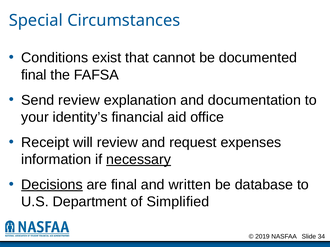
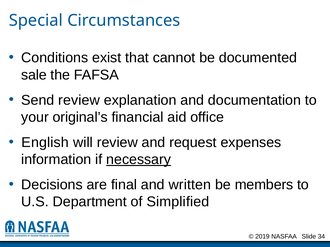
final: final -> sale (34, 75)
identity’s: identity’s -> original’s (80, 117)
Receipt: Receipt -> English (45, 143)
Decisions underline: present -> none (52, 185)
database: database -> members (264, 185)
